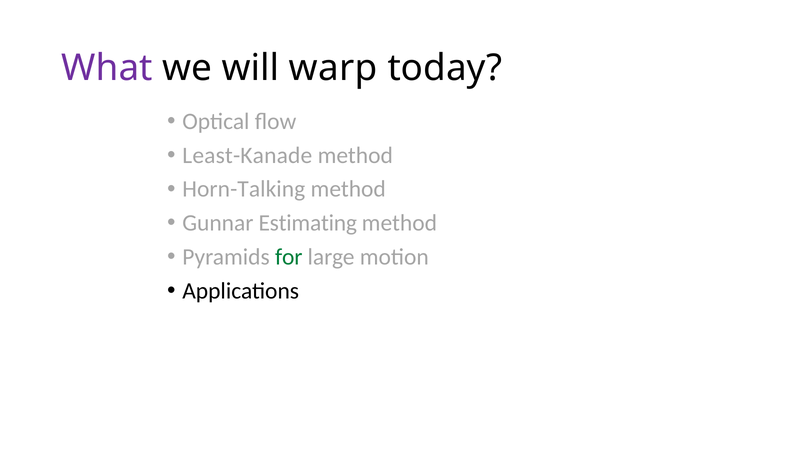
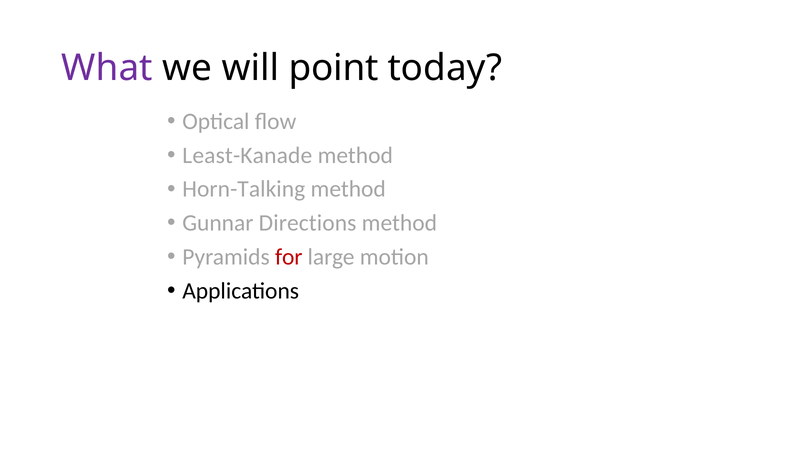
warp: warp -> point (334, 68)
Estimating: Estimating -> Directions (308, 223)
for colour: green -> red (289, 257)
